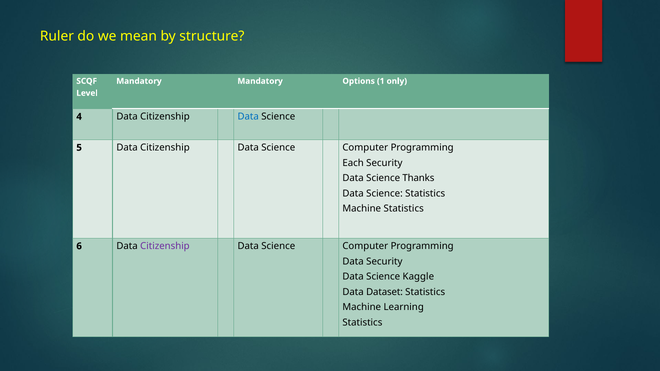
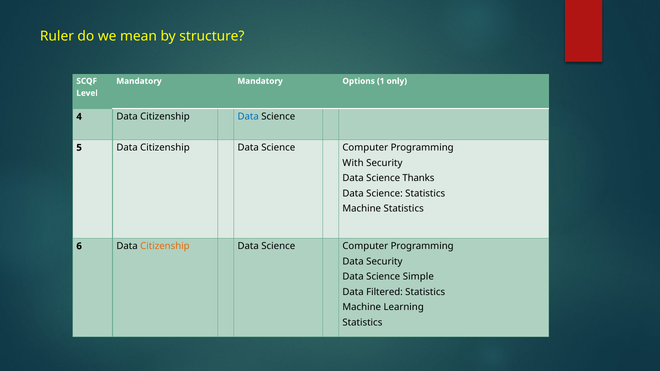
Each: Each -> With (353, 163)
Citizenship colour: purple -> orange (165, 246)
Kaggle: Kaggle -> Simple (418, 277)
Dataset: Dataset -> Filtered (384, 292)
